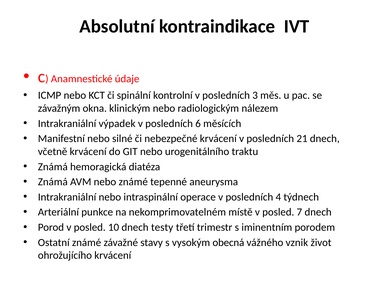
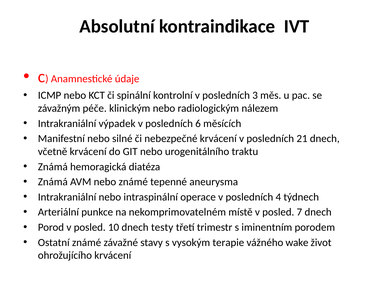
okna: okna -> péče (95, 108)
obecná: obecná -> terapie (228, 242)
vznik: vznik -> wake (297, 242)
